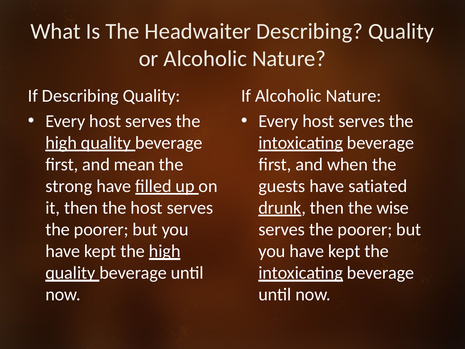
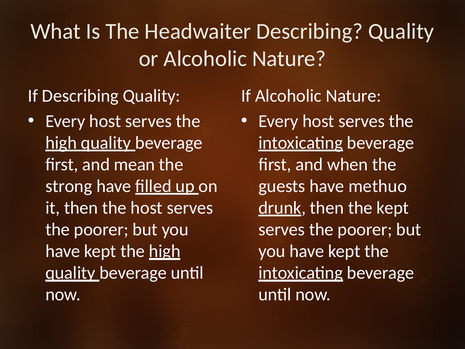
satiated: satiated -> methuo (378, 186)
the wise: wise -> kept (393, 208)
